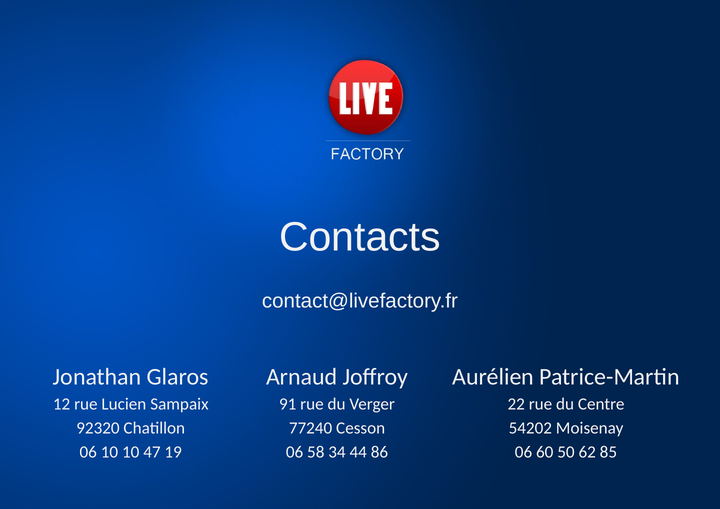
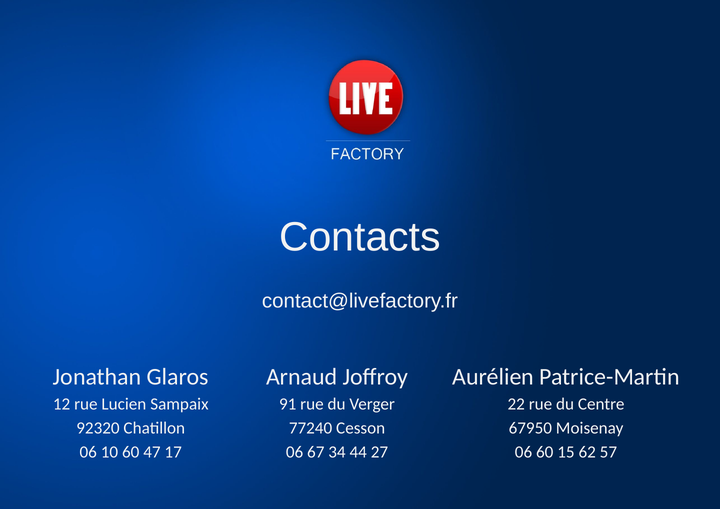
54202: 54202 -> 67950 (530, 428)
10 10: 10 -> 60 (131, 452)
19: 19 -> 17 (173, 452)
58: 58 -> 67 (316, 452)
86: 86 -> 27 (379, 452)
50: 50 -> 15 (566, 452)
85: 85 -> 57 (608, 452)
